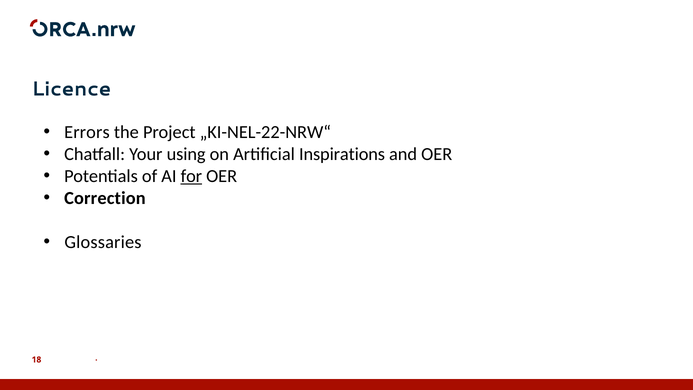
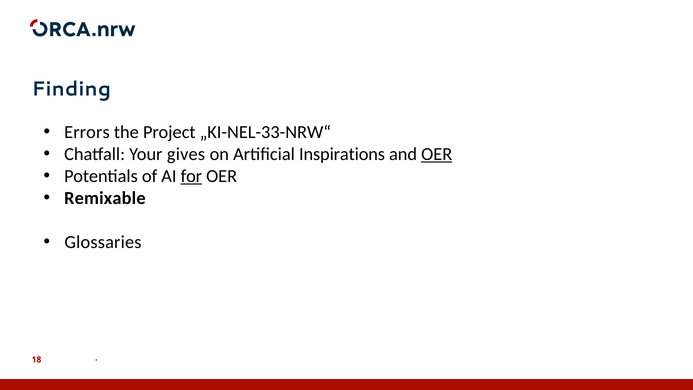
Licence: Licence -> Finding (71, 89)
„KI-NEL-22-NRW“: „KI-NEL-22-NRW“ -> „KI-NEL-33-NRW“ (265, 132)
using: using -> gives (186, 154)
OER underline: none -> present (437, 154)
Correction: Correction -> Remixable (105, 198)
